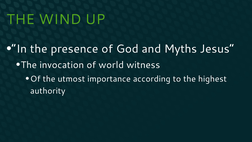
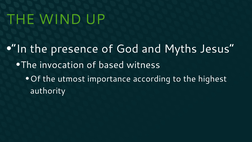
world: world -> based (111, 65)
